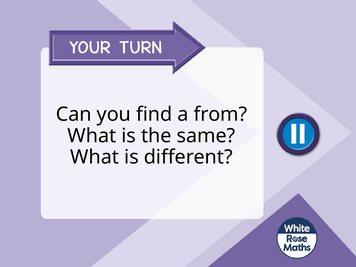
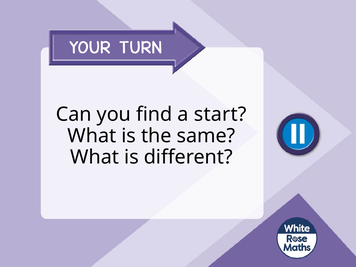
from: from -> start (220, 114)
